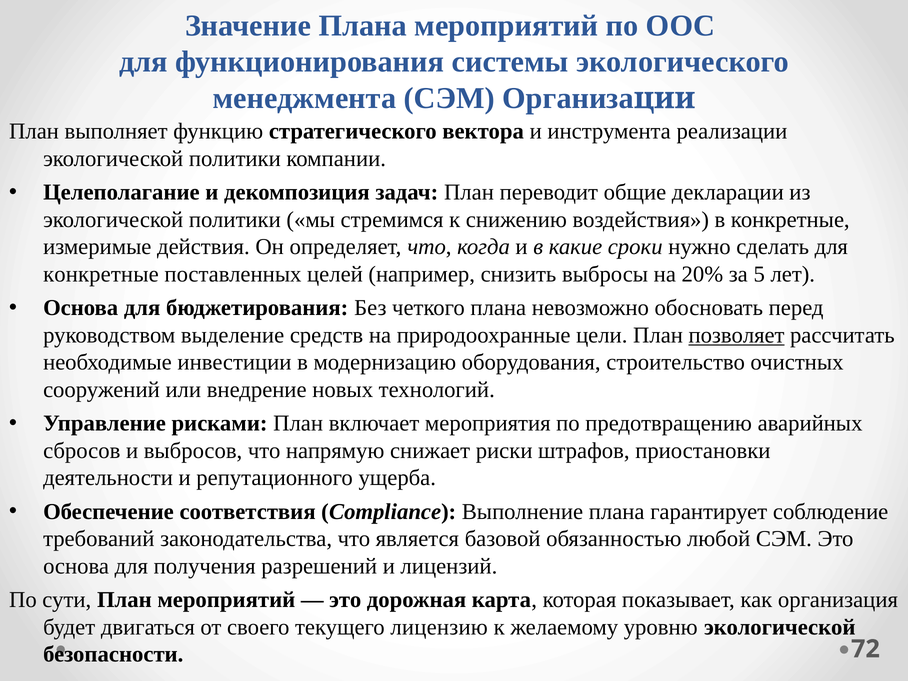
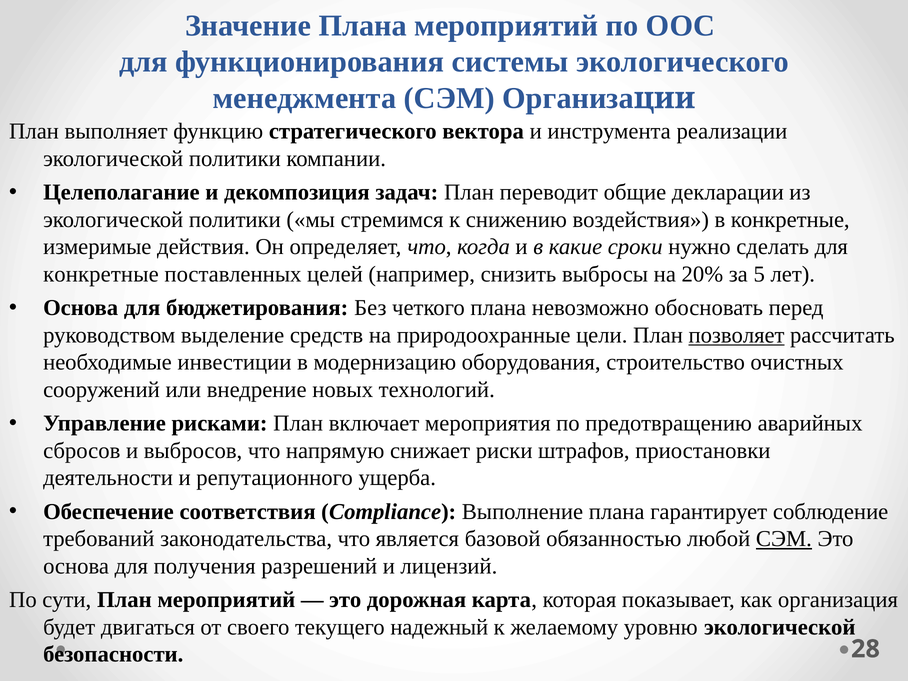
СЭМ underline: none -> present (784, 539)
лицензию: лицензию -> надежный (439, 627)
72: 72 -> 28 (865, 649)
